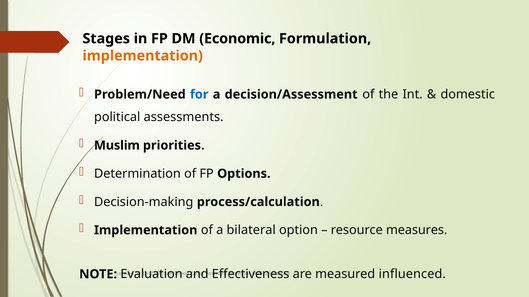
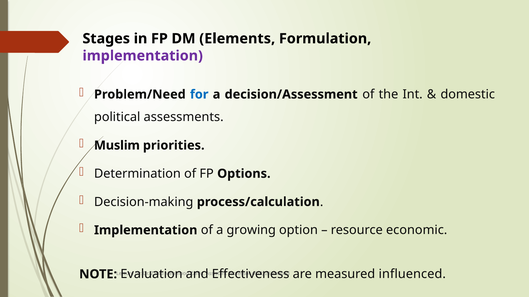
Economic: Economic -> Elements (237, 39)
implementation colour: orange -> purple (143, 56)
bilateral: bilateral -> growing (251, 231)
measures: measures -> economic (417, 231)
